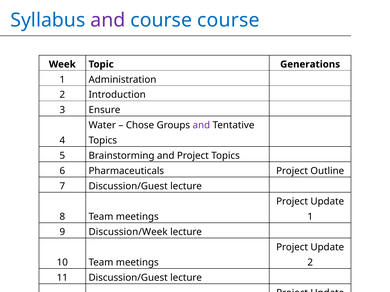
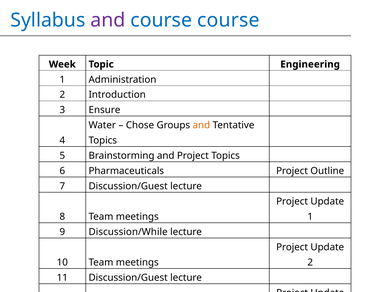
Generations: Generations -> Engineering (310, 64)
and colour: purple -> orange (201, 125)
Discussion/Week: Discussion/Week -> Discussion/While (128, 232)
